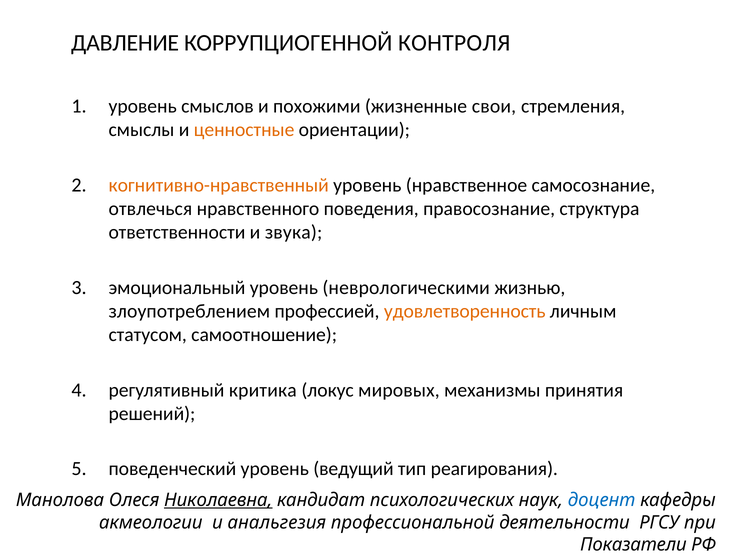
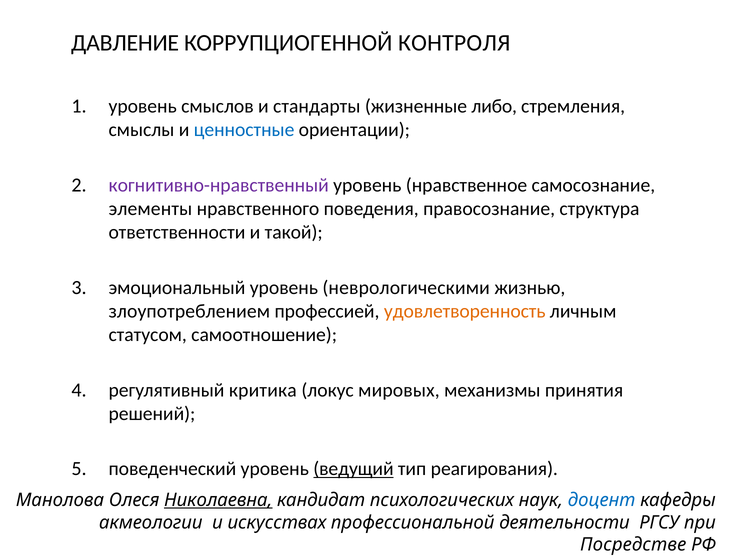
похожими: похожими -> стандарты (317, 106)
свои: свои -> либо (494, 106)
ценностные colour: orange -> blue (244, 130)
когнитивно-нравственный colour: orange -> purple (219, 185)
отвлечься: отвлечься -> элементы (150, 209)
звука: звука -> такой (294, 232)
ведущий underline: none -> present (353, 469)
анальгезия: анальгезия -> искусствах (277, 522)
Показатели: Показатели -> Посредстве (633, 545)
